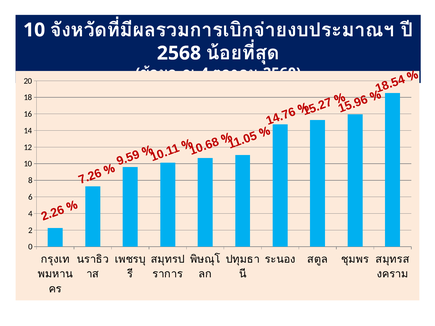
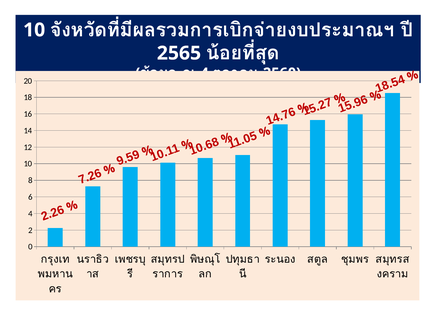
2568: 2568 -> 2565 (179, 53)
